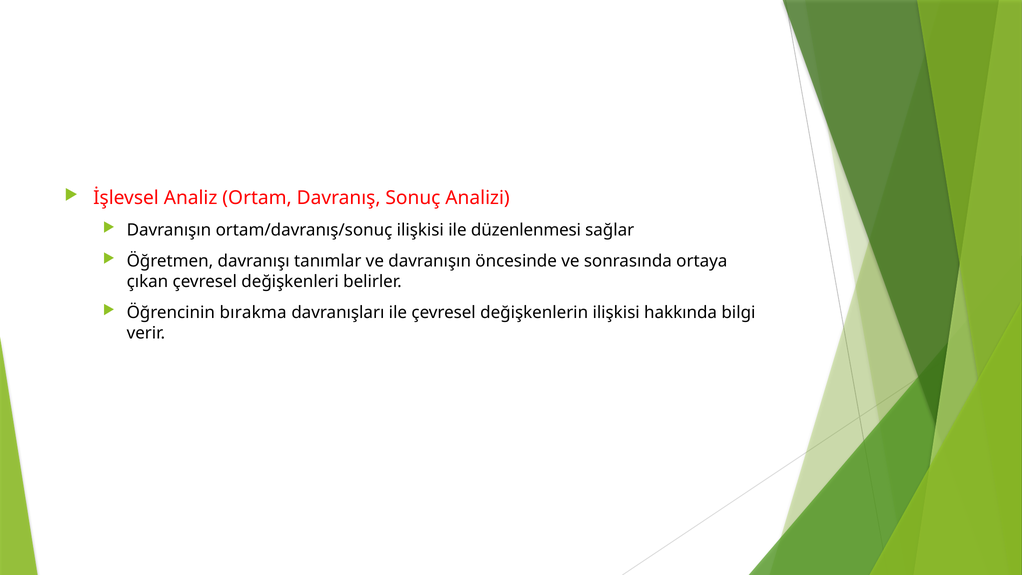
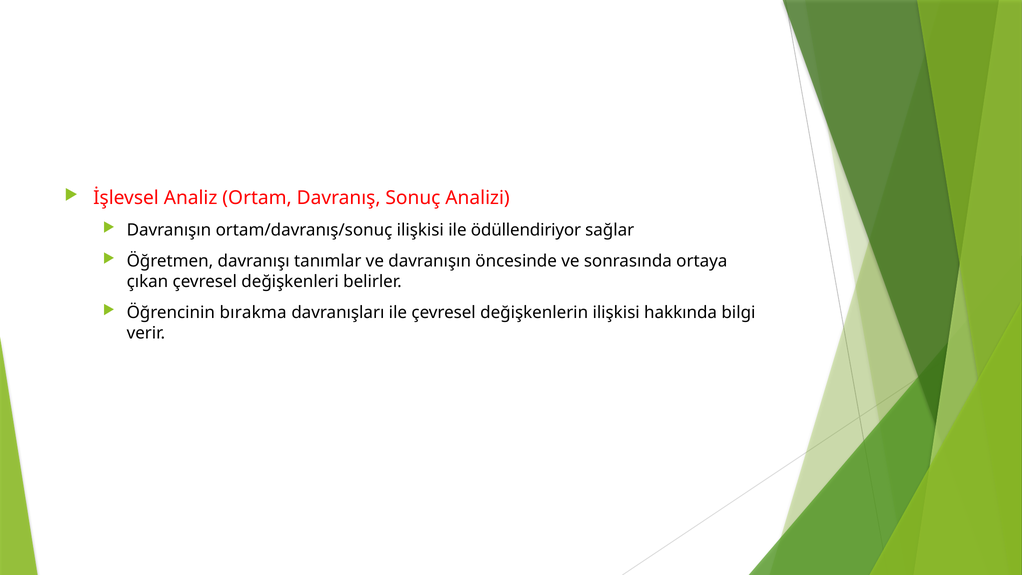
düzenlenmesi: düzenlenmesi -> ödüllendiriyor (526, 230)
